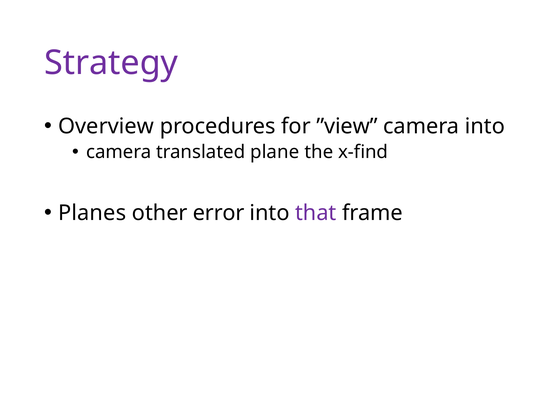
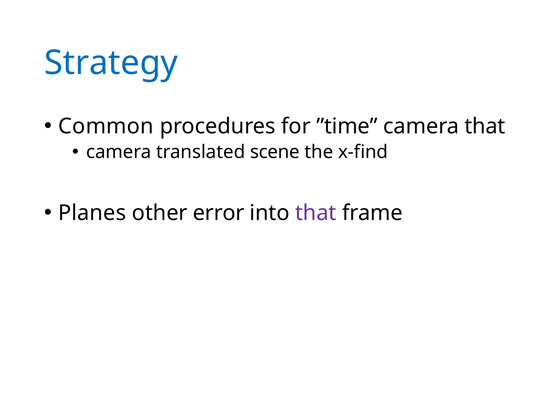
Strategy colour: purple -> blue (111, 63)
Overview: Overview -> Common (106, 126)
”view: ”view -> ”time (347, 126)
camera into: into -> that (485, 126)
plane: plane -> scene (275, 152)
